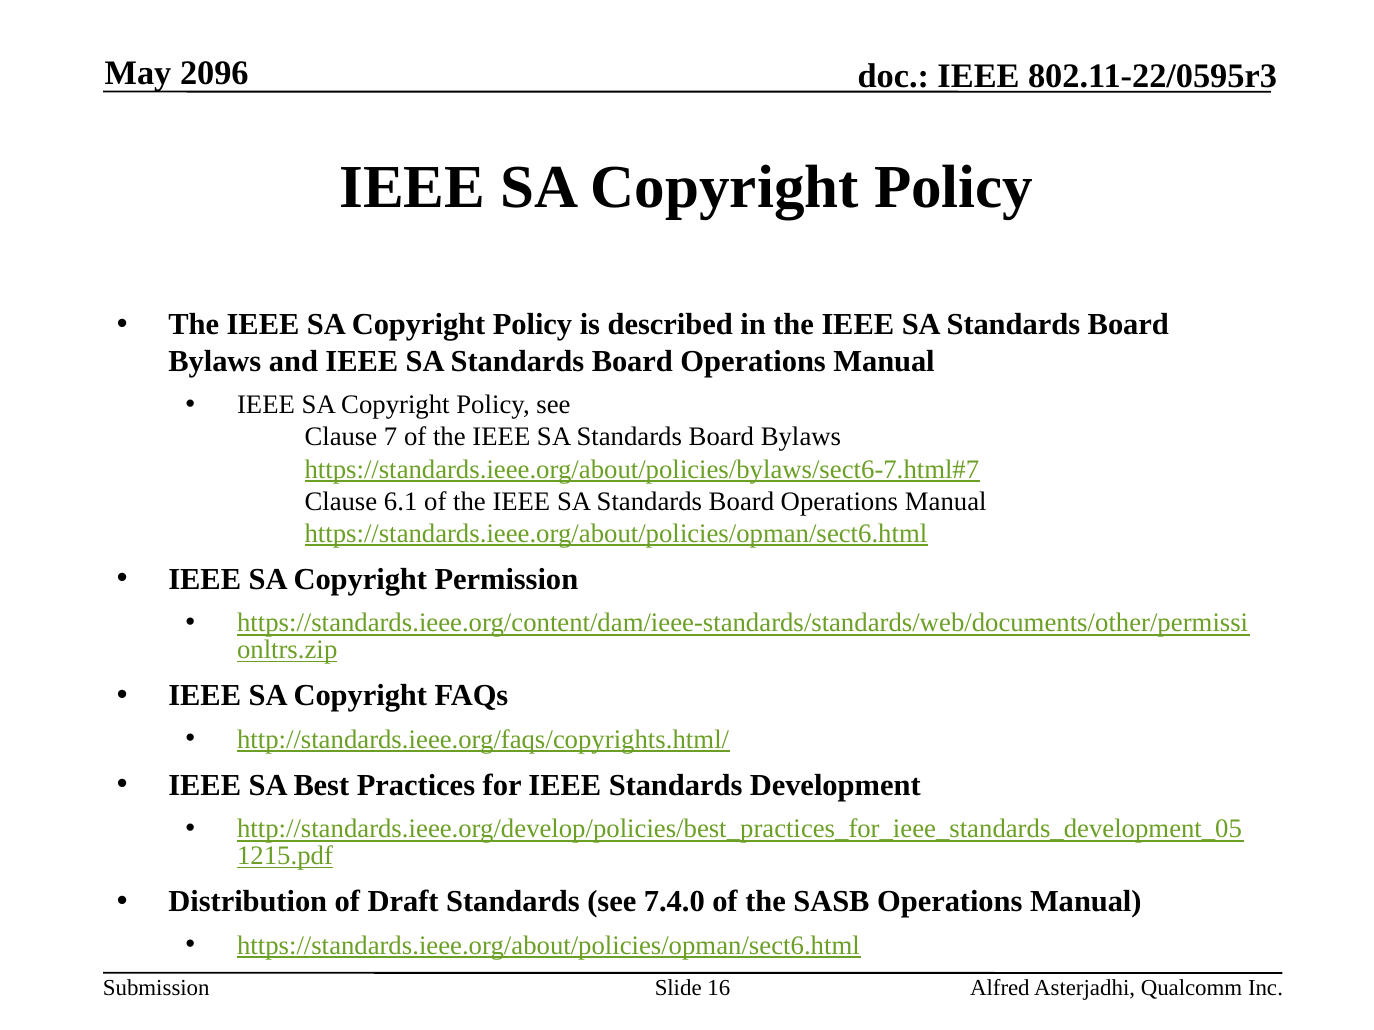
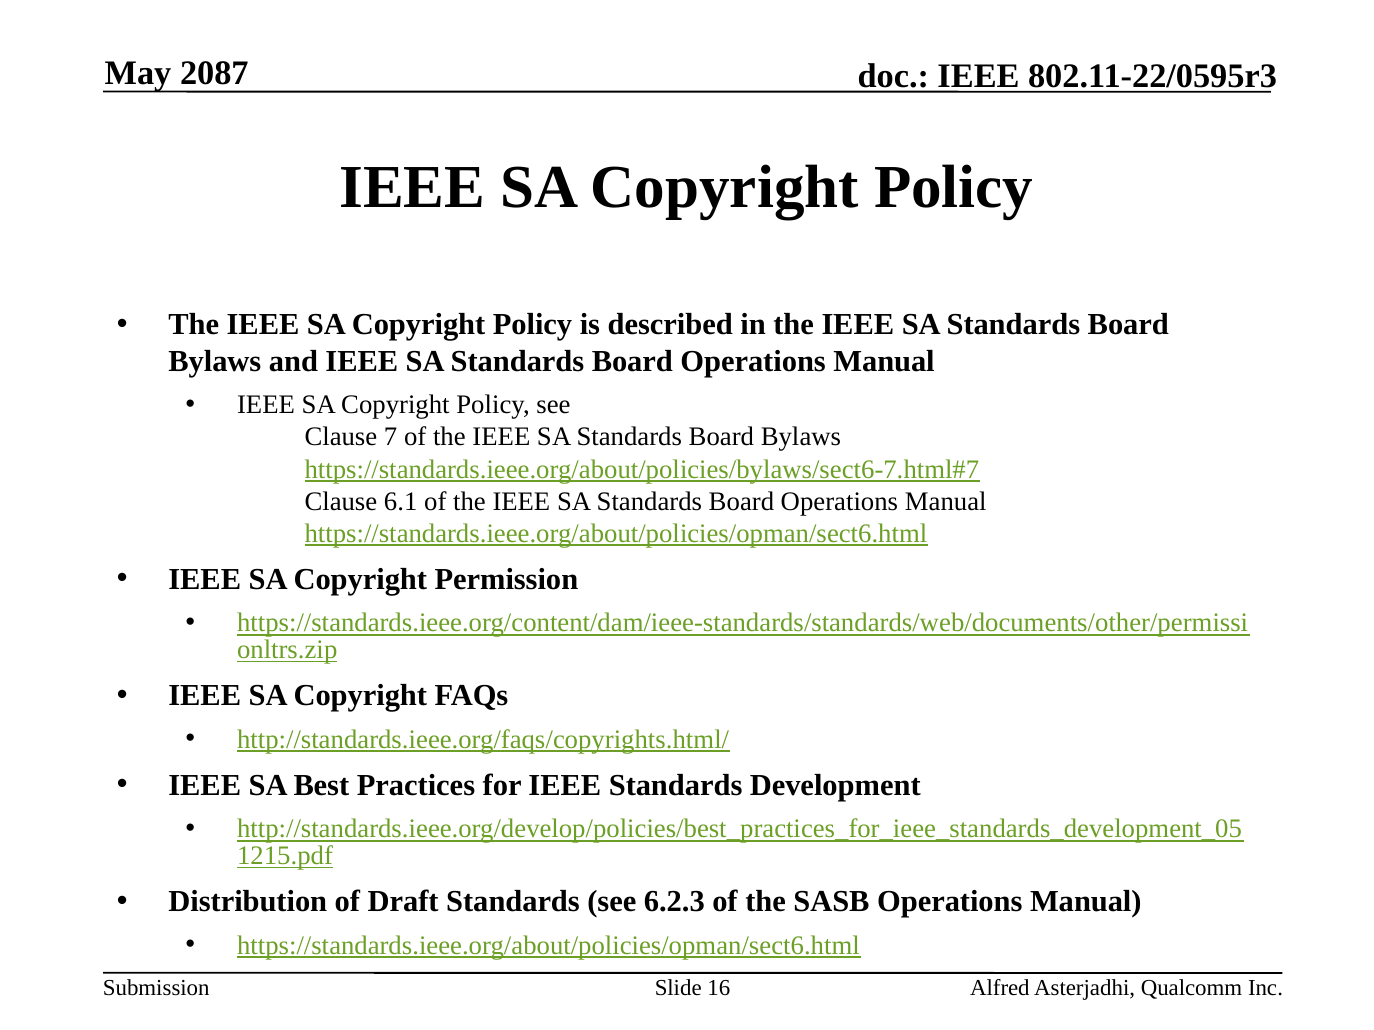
2096: 2096 -> 2087 (214, 73)
7.4.0: 7.4.0 -> 6.2.3 (674, 902)
